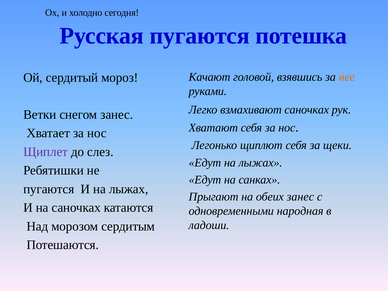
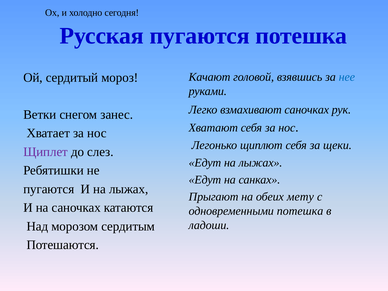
нее colour: orange -> blue (347, 77)
обеих занес: занес -> мету (300, 197)
одновременными народная: народная -> потешка (300, 211)
